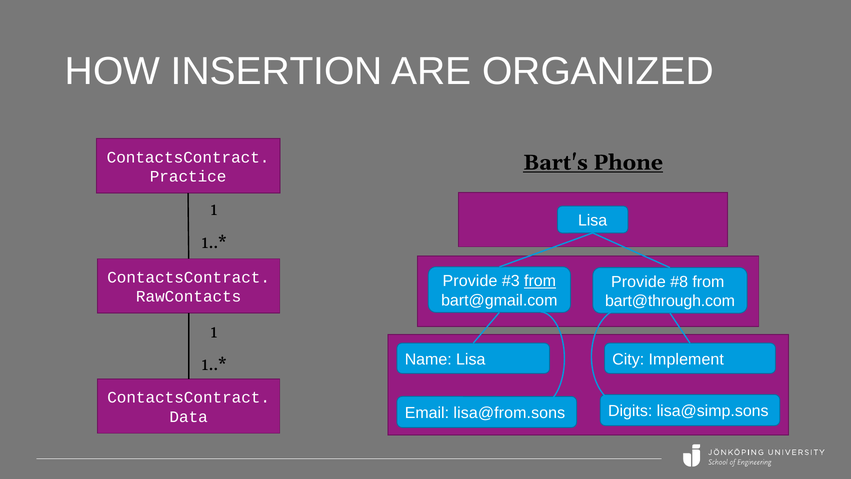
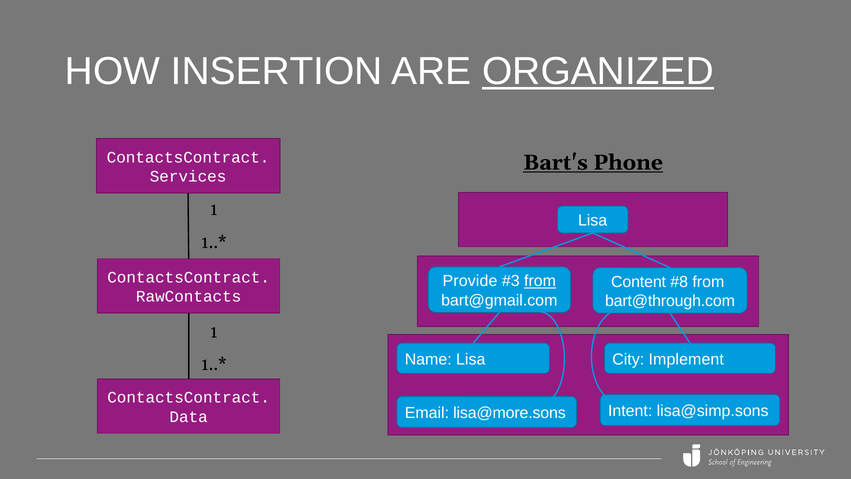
ORGANIZED underline: none -> present (598, 71)
Practice: Practice -> Services (188, 176)
Provide: Provide -> Content (639, 282)
Digits: Digits -> Intent (630, 411)
lisa@from.sons: lisa@from.sons -> lisa@more.sons (509, 413)
